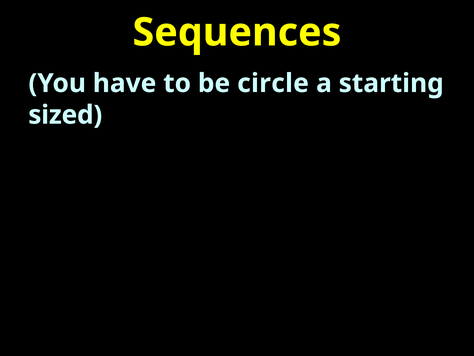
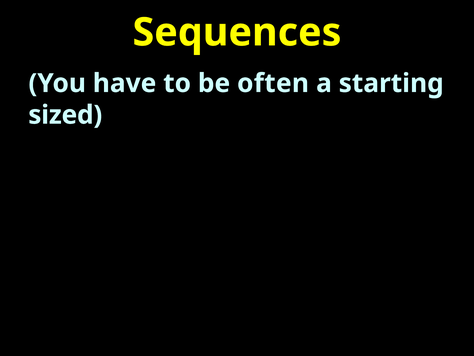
circle: circle -> often (273, 83)
